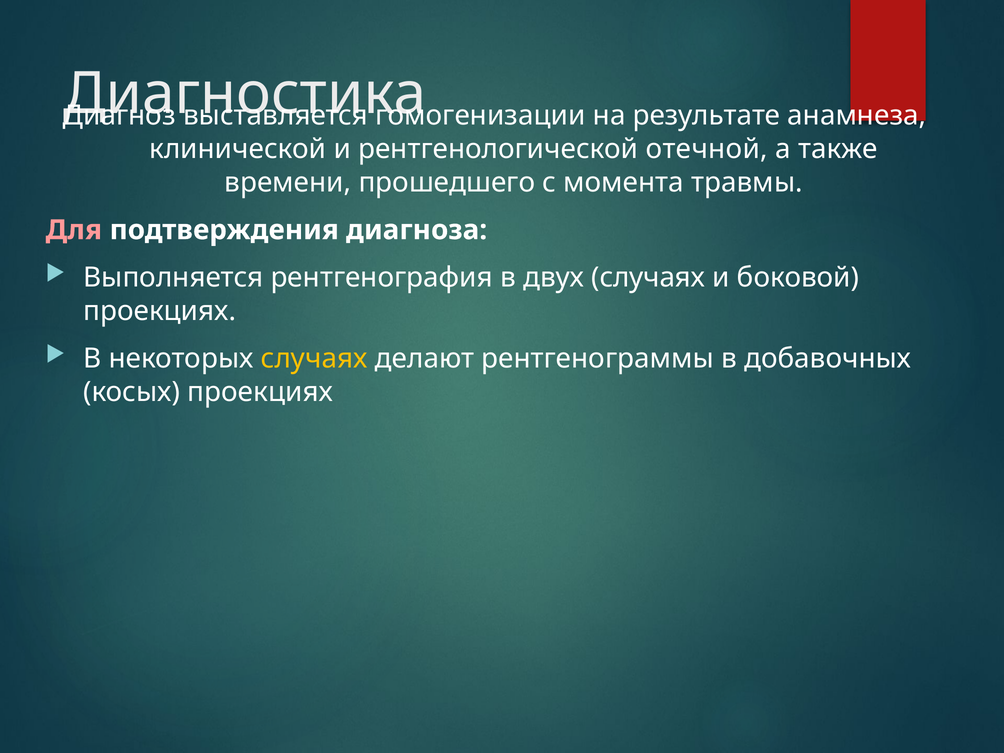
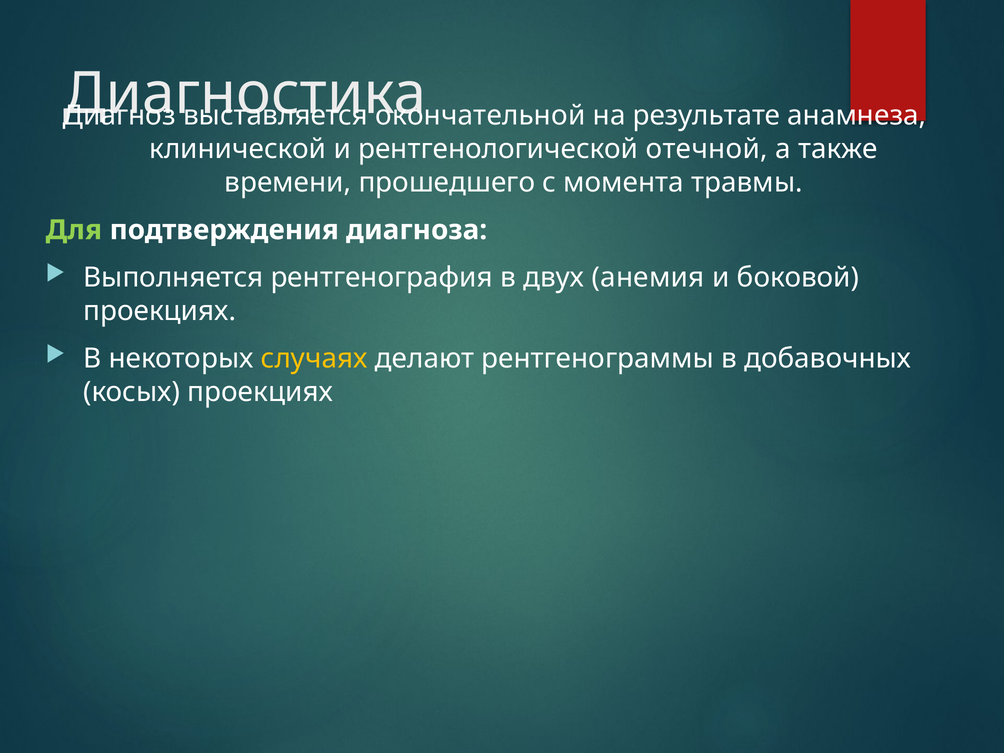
гомогенизации: гомогенизации -> окончательной (480, 116)
Для colour: pink -> light green (74, 230)
двух случаях: случаях -> анемия (648, 277)
